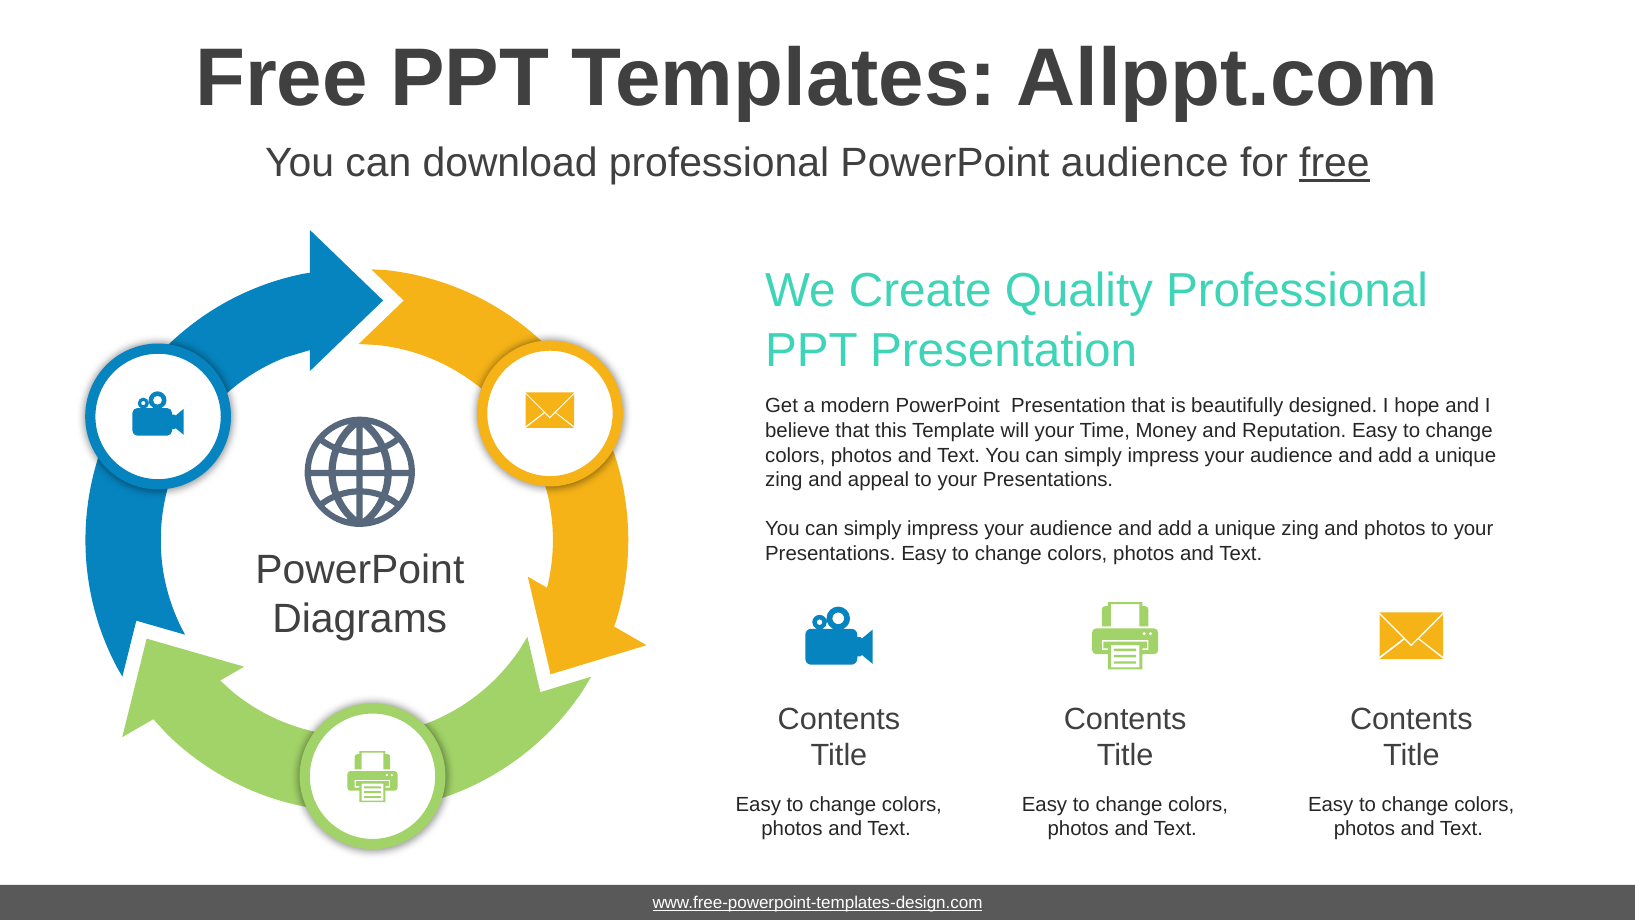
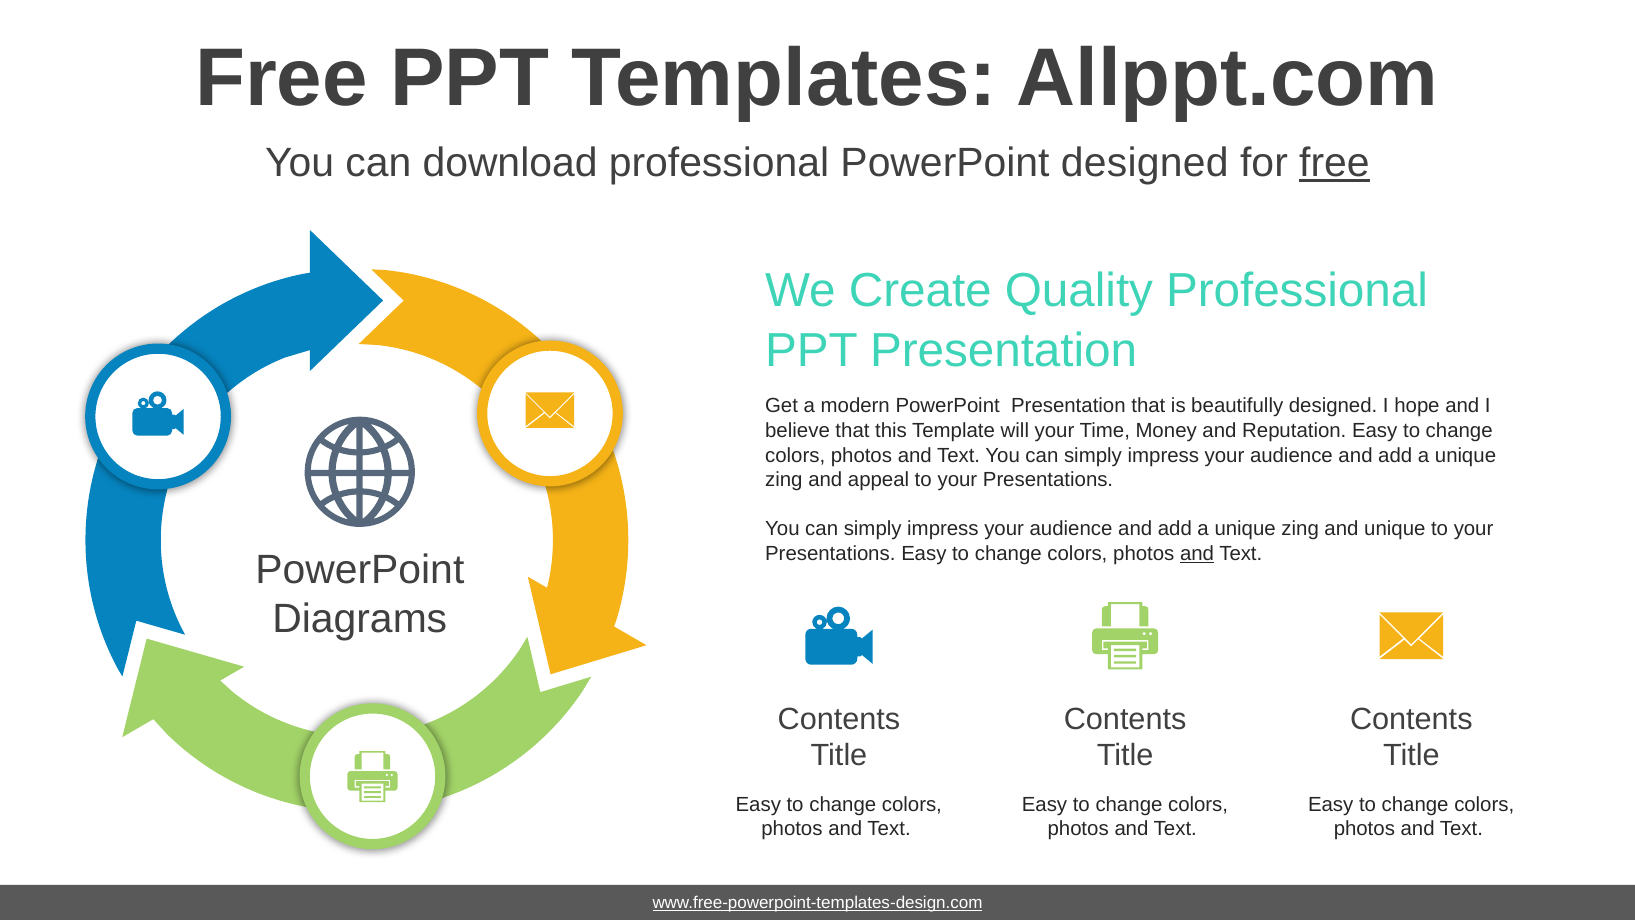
PowerPoint audience: audience -> designed (1145, 163)
and photos: photos -> unique (1395, 529)
and underline: none -> present (1197, 553)
